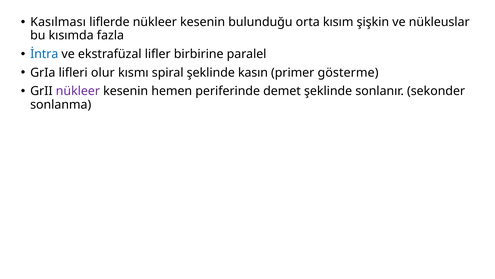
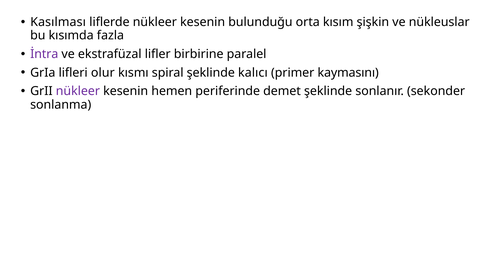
İntra colour: blue -> purple (44, 54)
kasın: kasın -> kalıcı (253, 73)
gösterme: gösterme -> kaymasını (348, 73)
